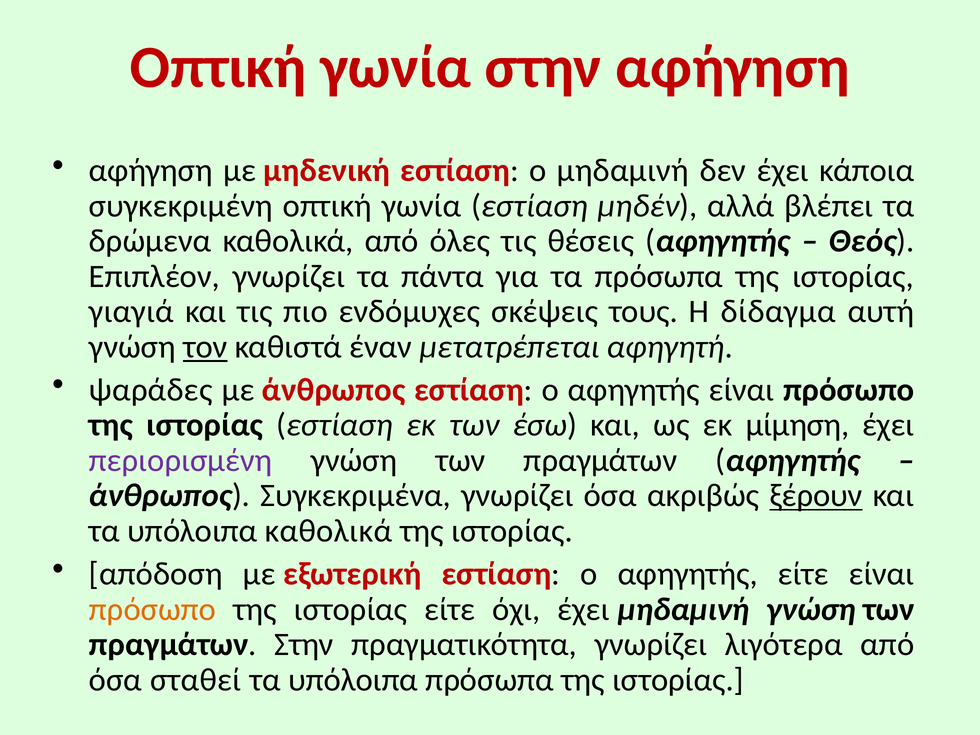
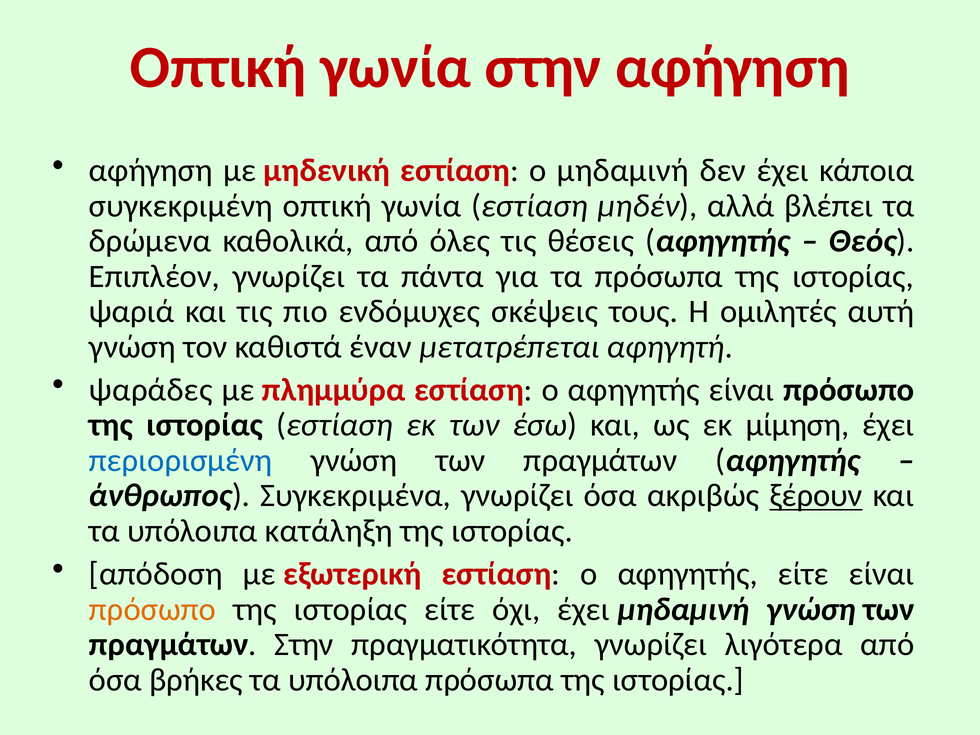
γιαγιά: γιαγιά -> ψαριά (132, 312)
δίδαγμα: δίδαγμα -> ομιλητές (779, 312)
τον underline: present -> none (205, 347)
με άνθρωπος: άνθρωπος -> πλημμύρα (334, 390)
περιορισμένη colour: purple -> blue (181, 460)
υπόλοιπα καθολικά: καθολικά -> κατάληξη (329, 531)
σταθεί: σταθεί -> βρήκες (196, 680)
